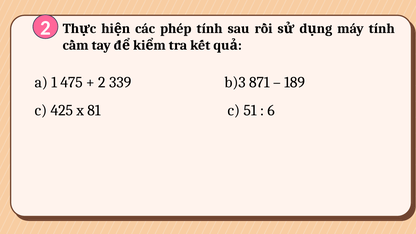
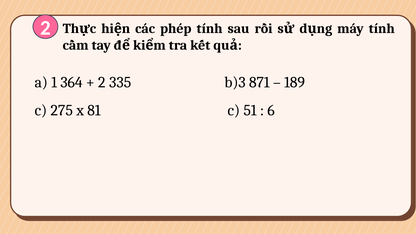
475: 475 -> 364 (71, 82)
339: 339 -> 335 (120, 82)
425: 425 -> 275 (62, 110)
